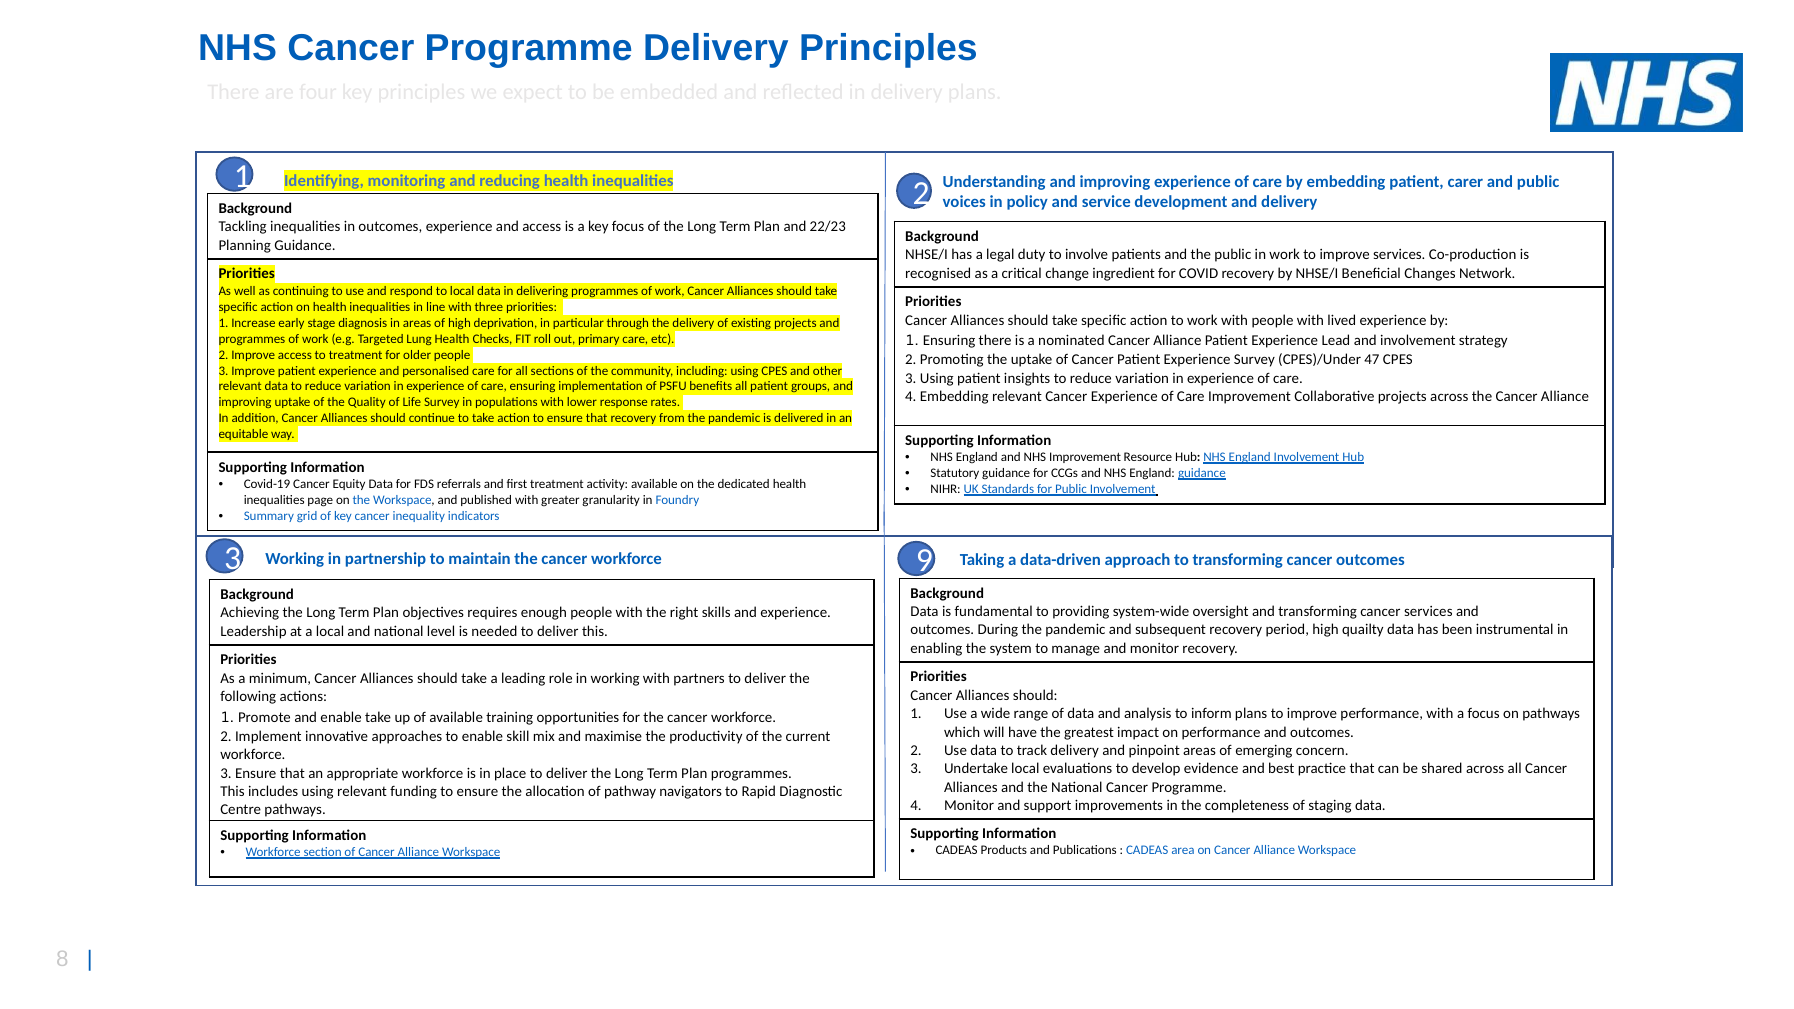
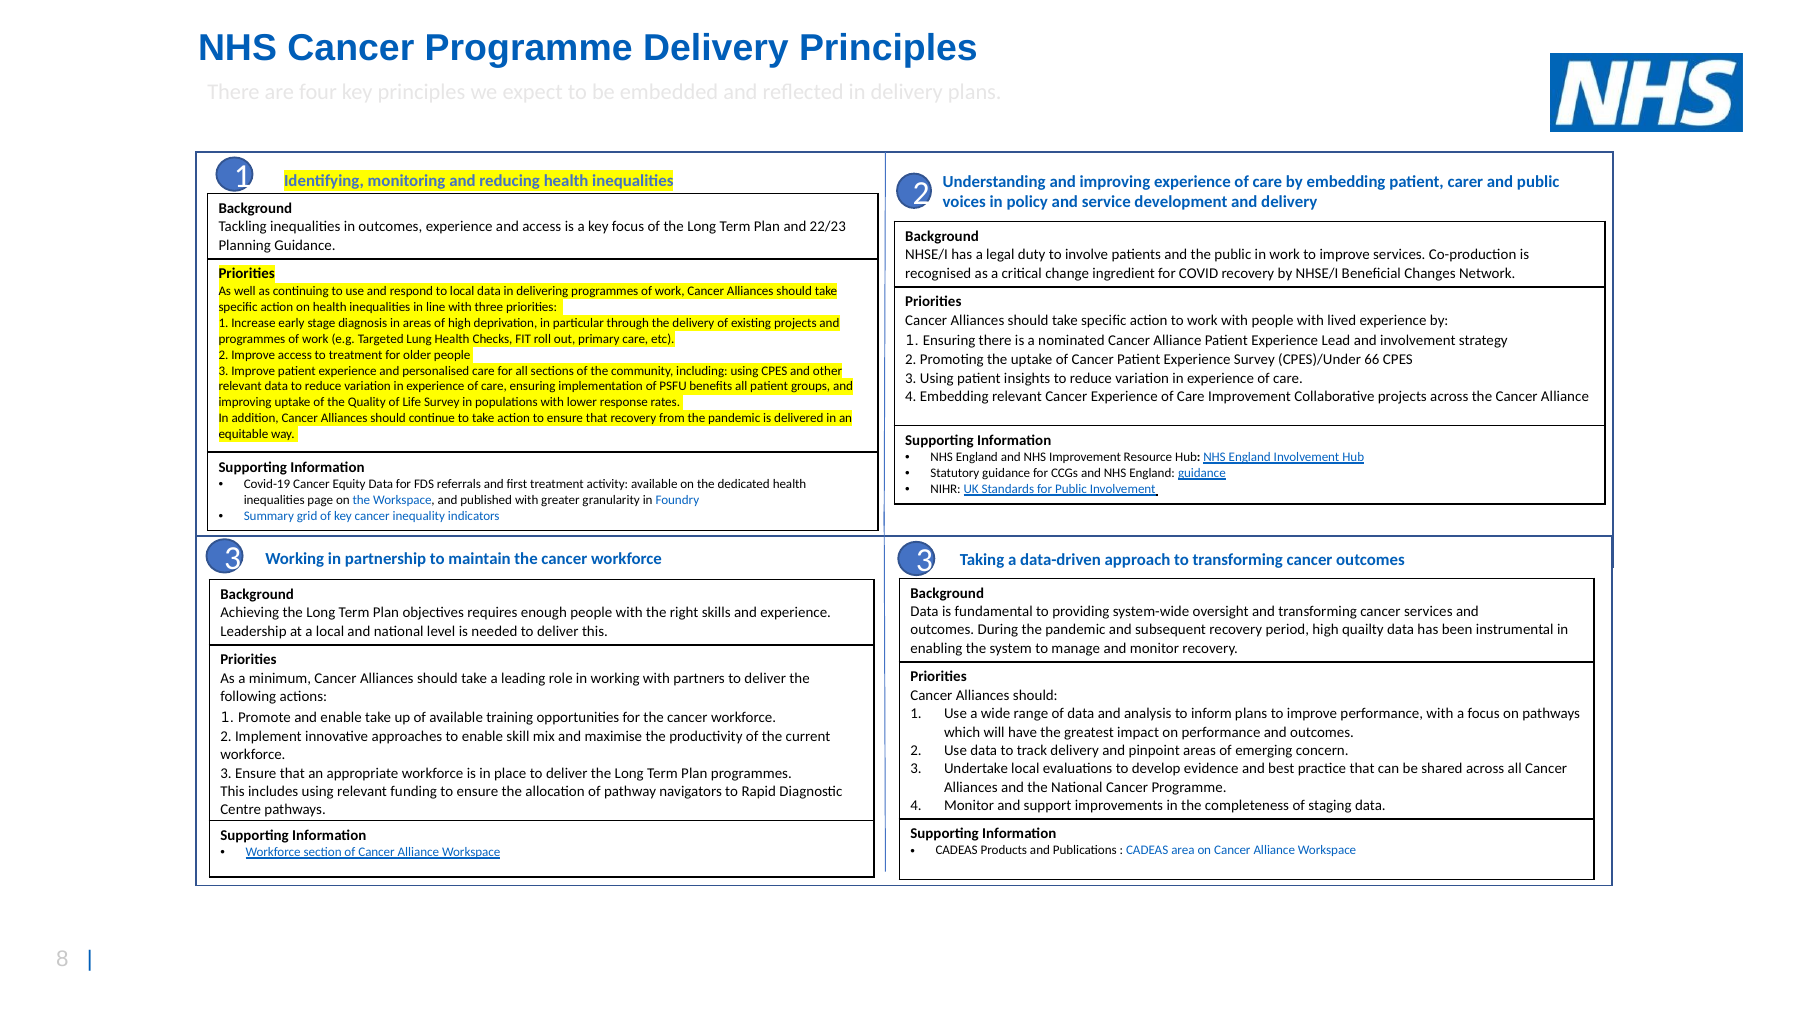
47: 47 -> 66 (1372, 360)
3 9: 9 -> 3 (924, 561)
